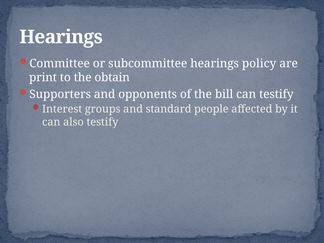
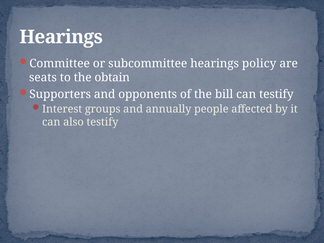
print: print -> seats (43, 77)
standard: standard -> annually (169, 109)
